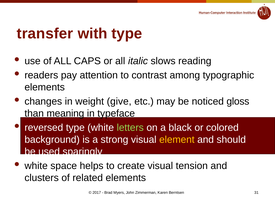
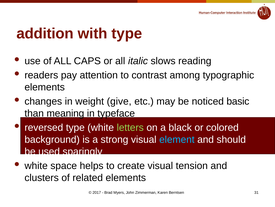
transfer: transfer -> addition (45, 33)
gloss: gloss -> basic (238, 101)
element colour: yellow -> light blue (177, 139)
